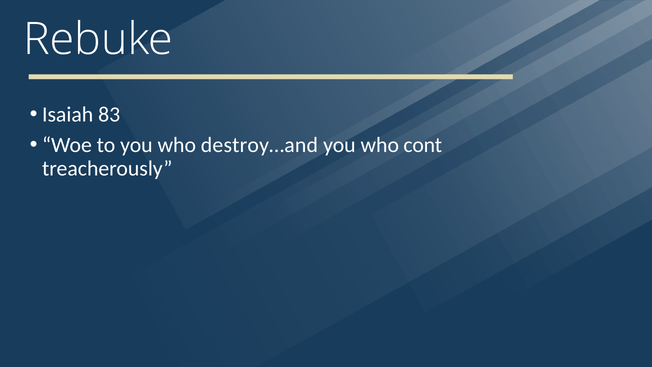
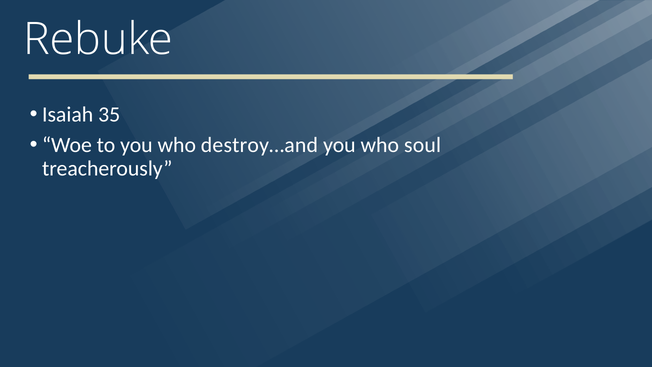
83: 83 -> 35 (109, 114)
cont: cont -> soul (423, 145)
